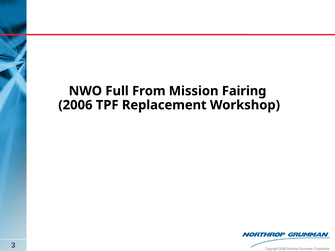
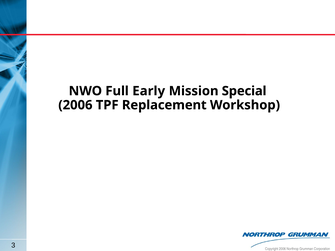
From: From -> Early (149, 91)
Fairing: Fairing -> Special (244, 91)
